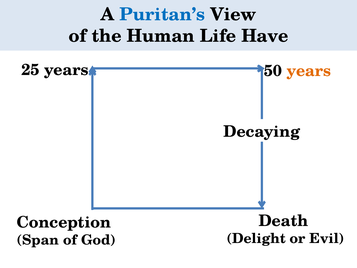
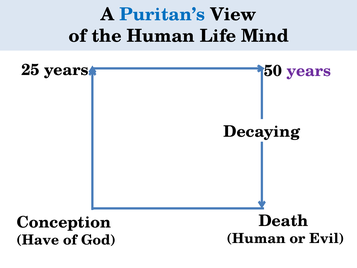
Have: Have -> Mind (265, 36)
years colour: orange -> purple (309, 71)
Delight: Delight -> Human (256, 238)
Span: Span -> Have (38, 240)
